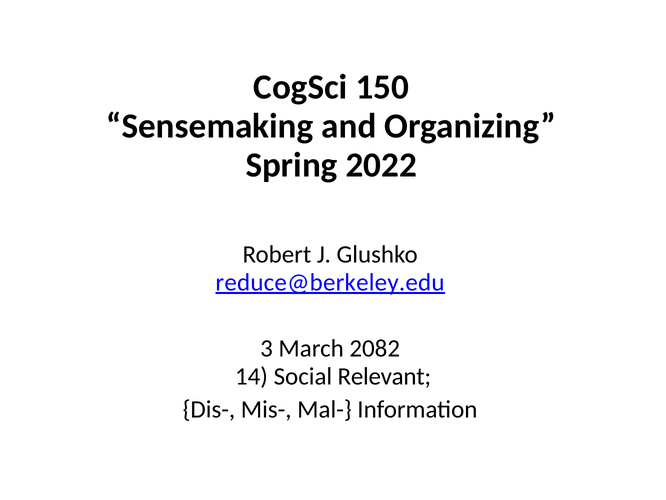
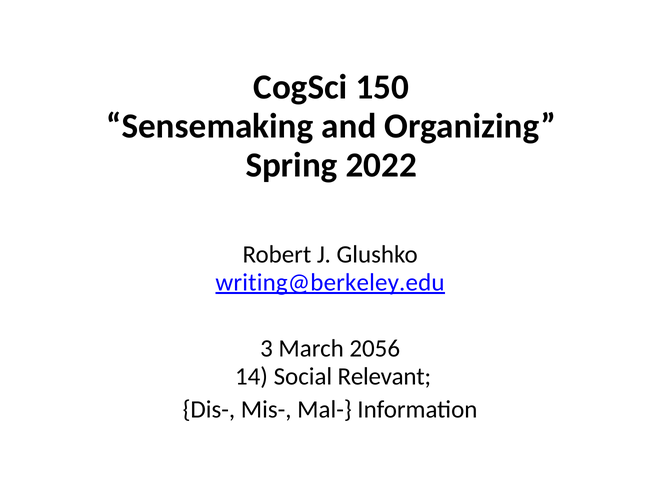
reduce@berkeley.edu: reduce@berkeley.edu -> writing@berkeley.edu (330, 282)
2082: 2082 -> 2056 (375, 348)
